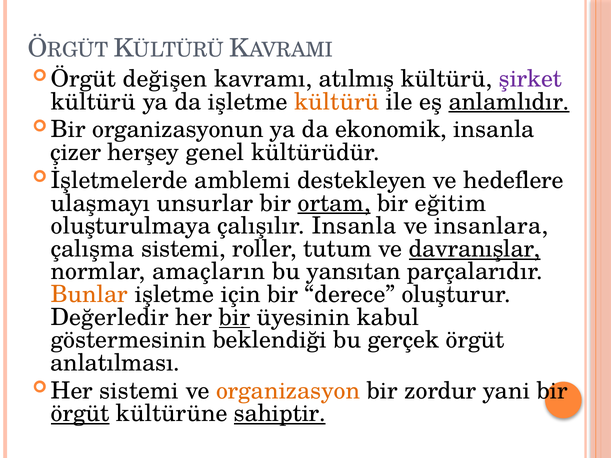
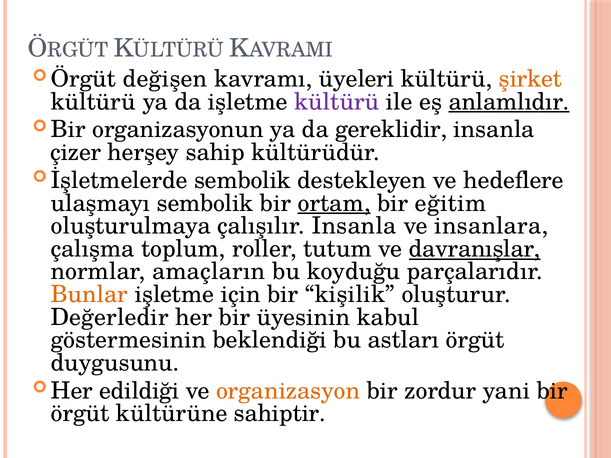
atılmış: atılmış -> üyeleri (357, 79)
şirket colour: purple -> orange (530, 79)
kültürü colour: orange -> purple (337, 102)
ekonomik: ekonomik -> gereklidir (391, 130)
genel: genel -> sahip (215, 153)
amblemi: amblemi -> sembolik (243, 180)
ulaşmayı unsurlar: unsurlar -> sembolik (205, 203)
çalışma sistemi: sistemi -> toplum (183, 249)
yansıtan: yansıtan -> koyduğu (353, 272)
derece: derece -> kişilik (350, 295)
bir underline: present -> none (234, 317)
gerçek: gerçek -> astları (404, 340)
anlatılması: anlatılması -> duygusunu (115, 363)
sistemi: sistemi -> edildiği (139, 391)
örgüt underline: present -> none (80, 414)
sahiptir underline: present -> none (280, 414)
